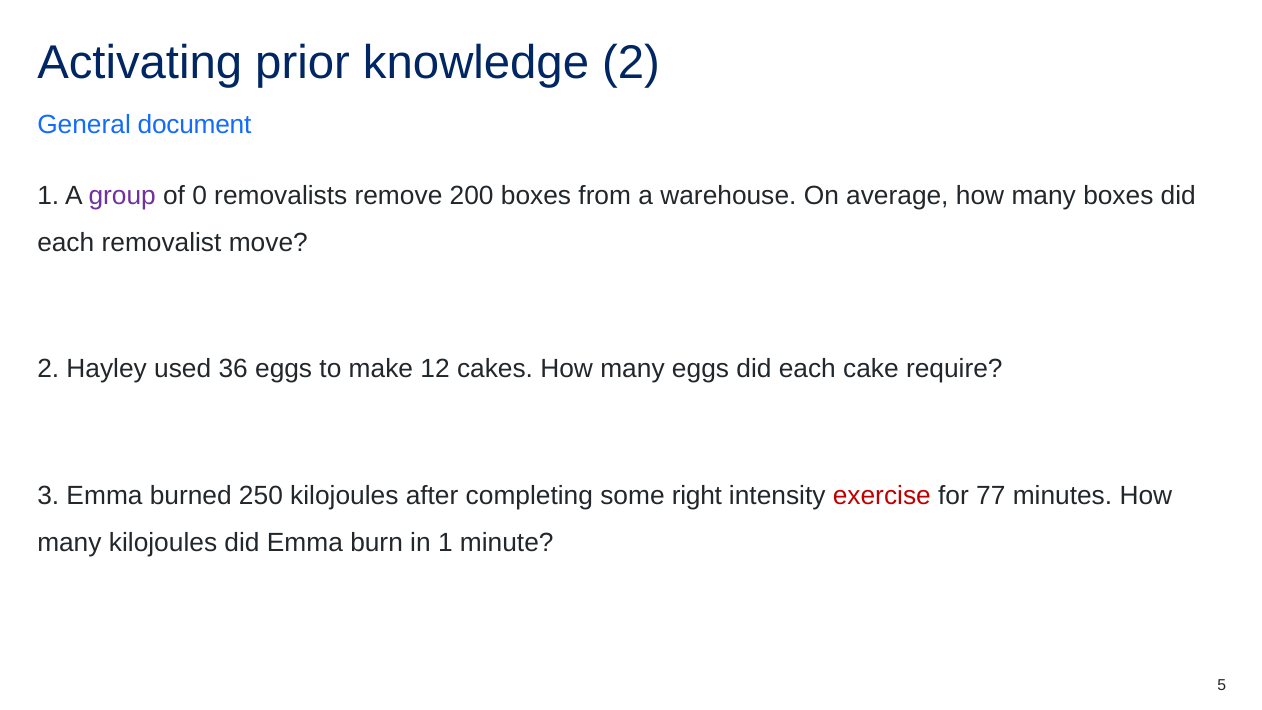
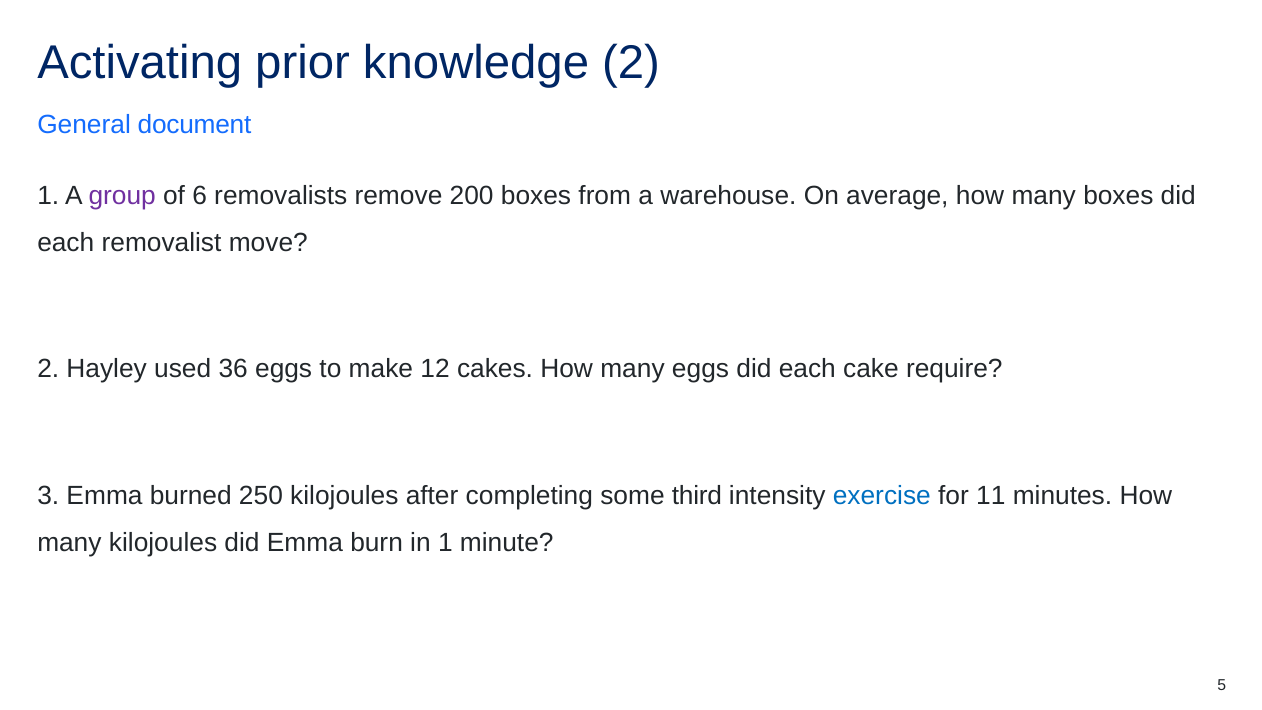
0: 0 -> 6 (200, 196)
right: right -> third (697, 495)
exercise colour: red -> blue (882, 495)
77: 77 -> 11 (991, 495)
